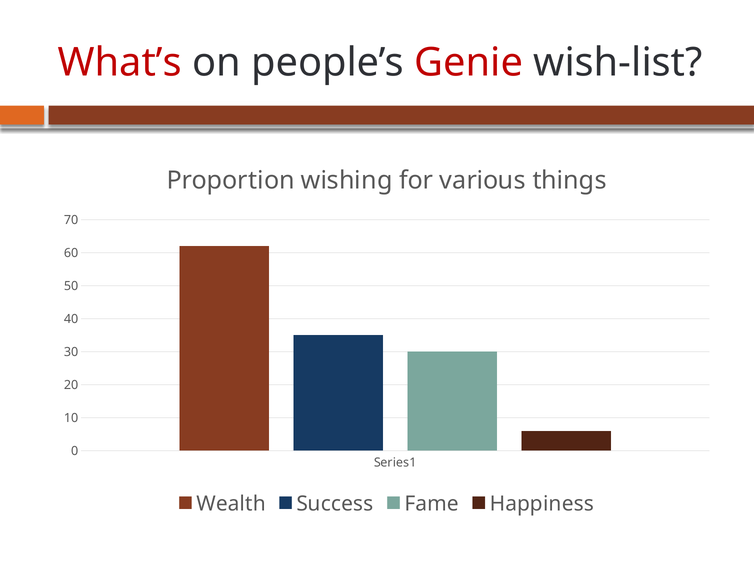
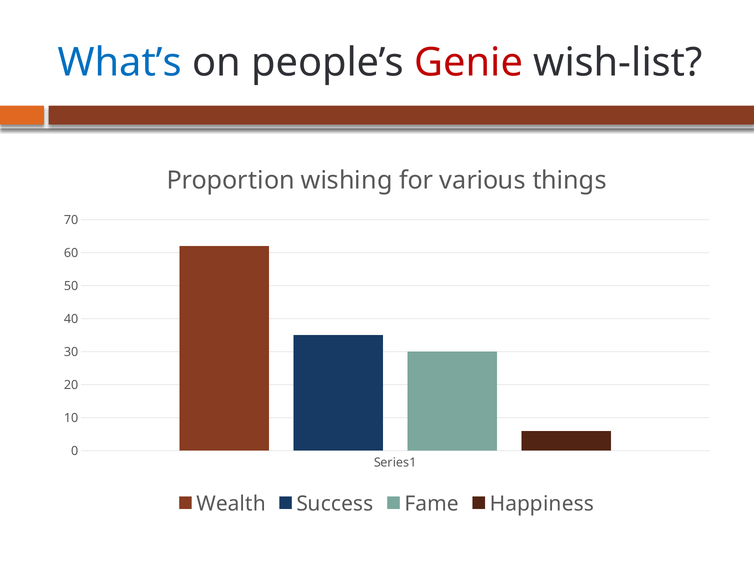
What’s colour: red -> blue (120, 62)
